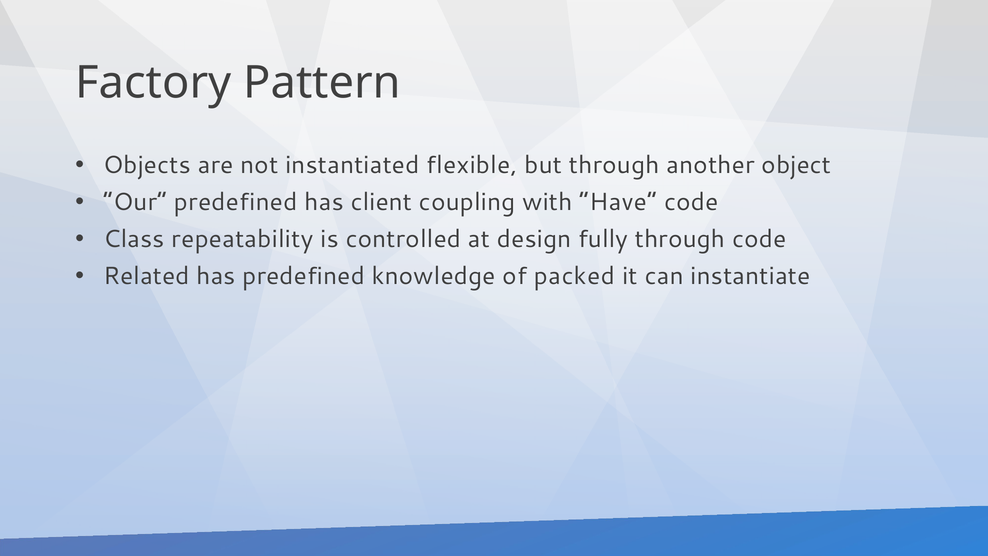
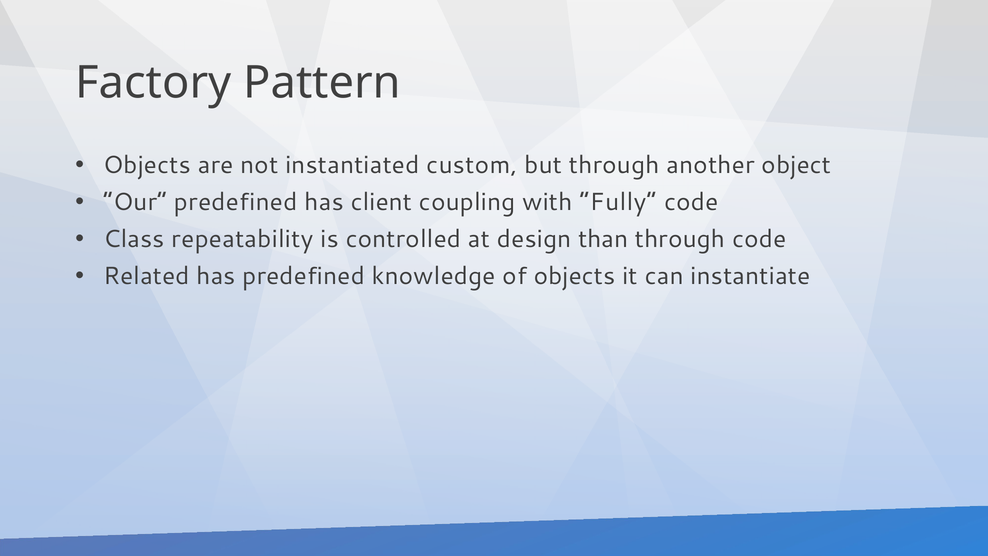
flexible: flexible -> custom (472, 165)
Have: Have -> Fully (618, 202)
fully: fully -> than (603, 239)
of packed: packed -> objects (575, 276)
